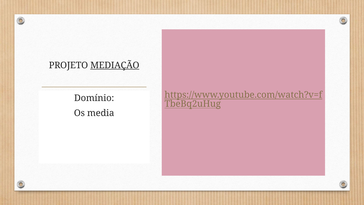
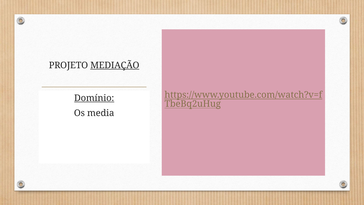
Domínio underline: none -> present (94, 98)
